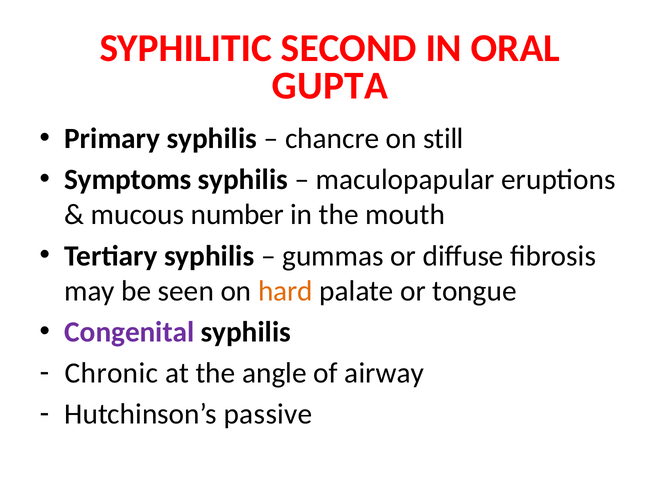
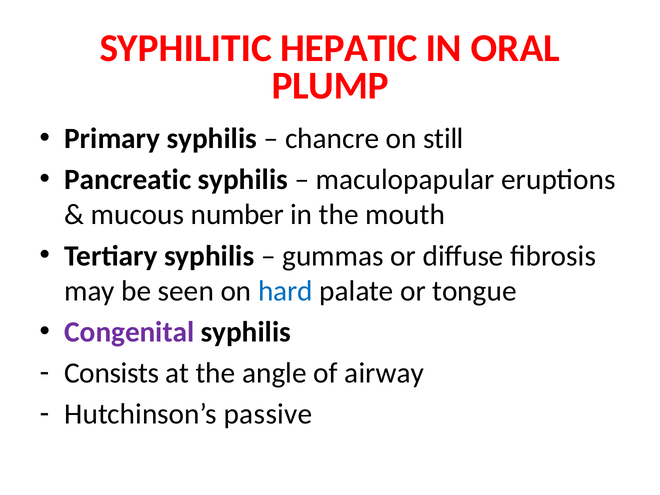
SECOND: SECOND -> HEPATIC (349, 48)
GUPTA: GUPTA -> PLUMP (330, 86)
Symptoms: Symptoms -> Pancreatic (128, 180)
hard colour: orange -> blue (285, 291)
Chronic: Chronic -> Consists (112, 373)
